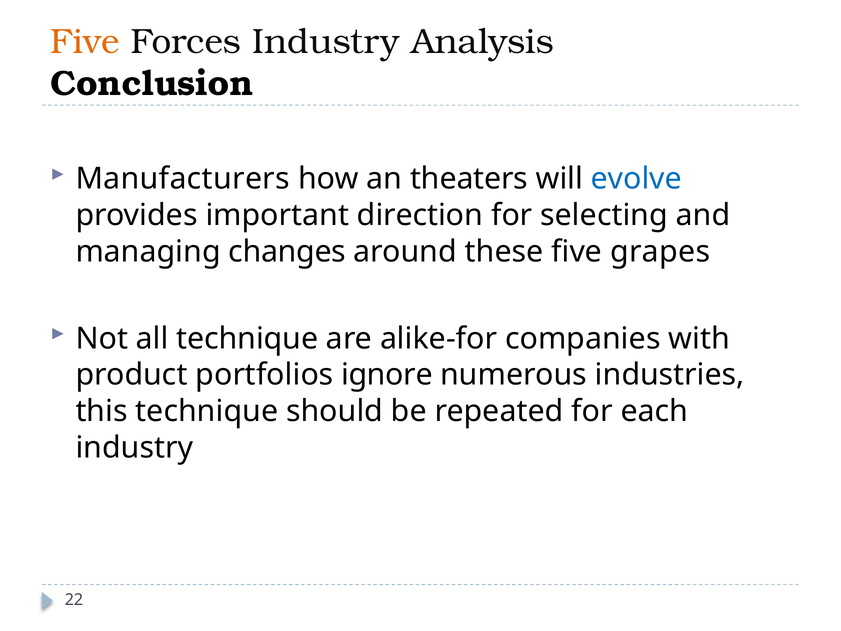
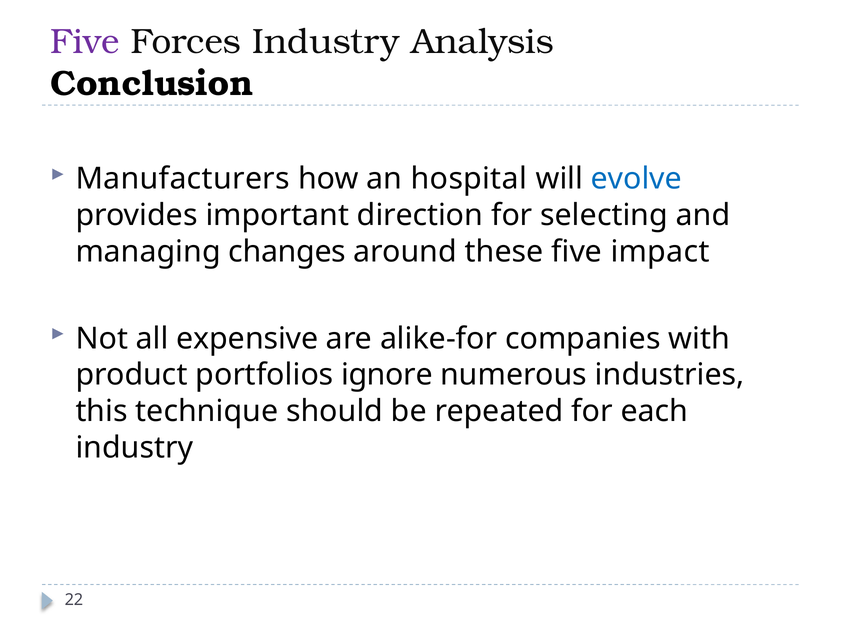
Five colour: orange -> purple (85, 42)
theaters: theaters -> hospital (469, 179)
grapes: grapes -> impact (660, 252)
all technique: technique -> expensive (247, 338)
